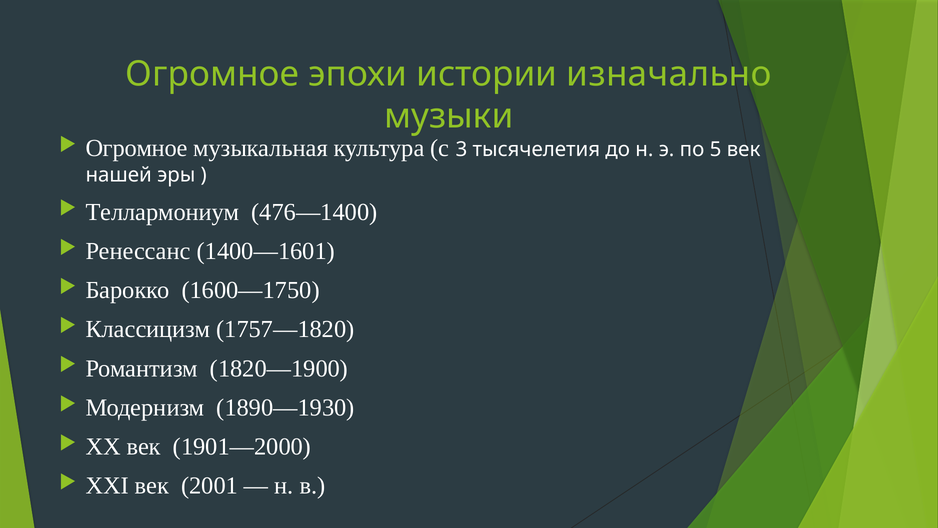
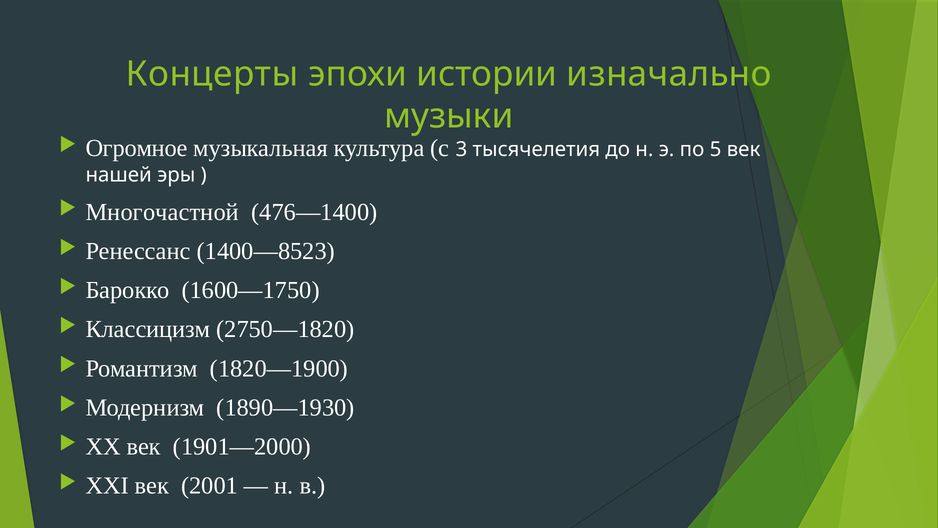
Огромное: Огромное -> Концерты (212, 74)
Теллармониум: Теллармониум -> Многочастной (162, 212)
1400—1601: 1400—1601 -> 1400—8523 (266, 251)
1757—1820: 1757—1820 -> 2750—1820 (285, 329)
